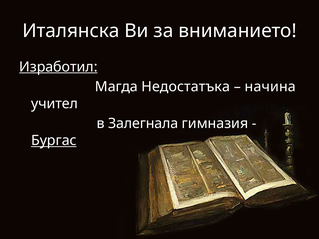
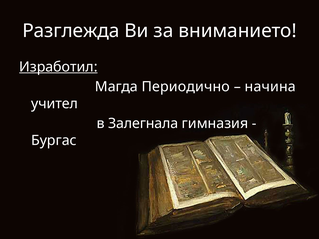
Италянска: Италянска -> Разглежда (71, 31)
Недостатъка: Недостатъка -> Периодично (186, 87)
Бургас underline: present -> none (54, 141)
